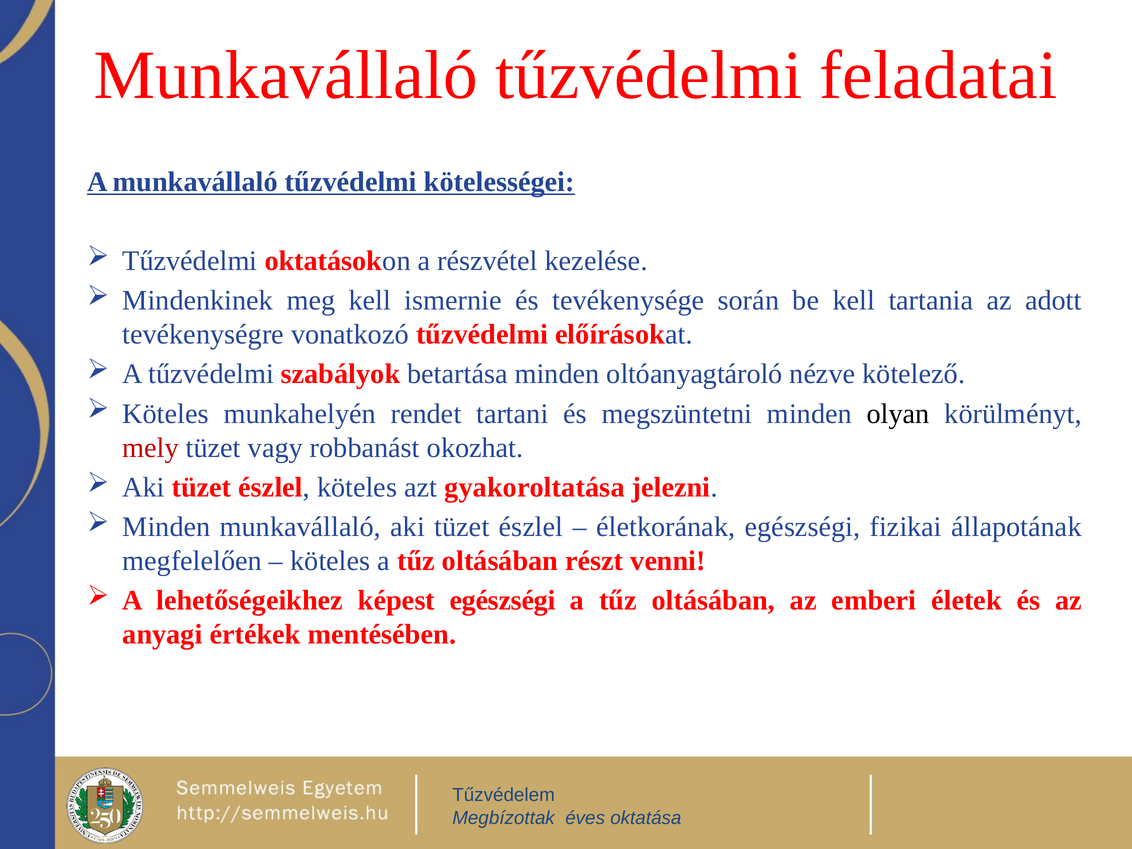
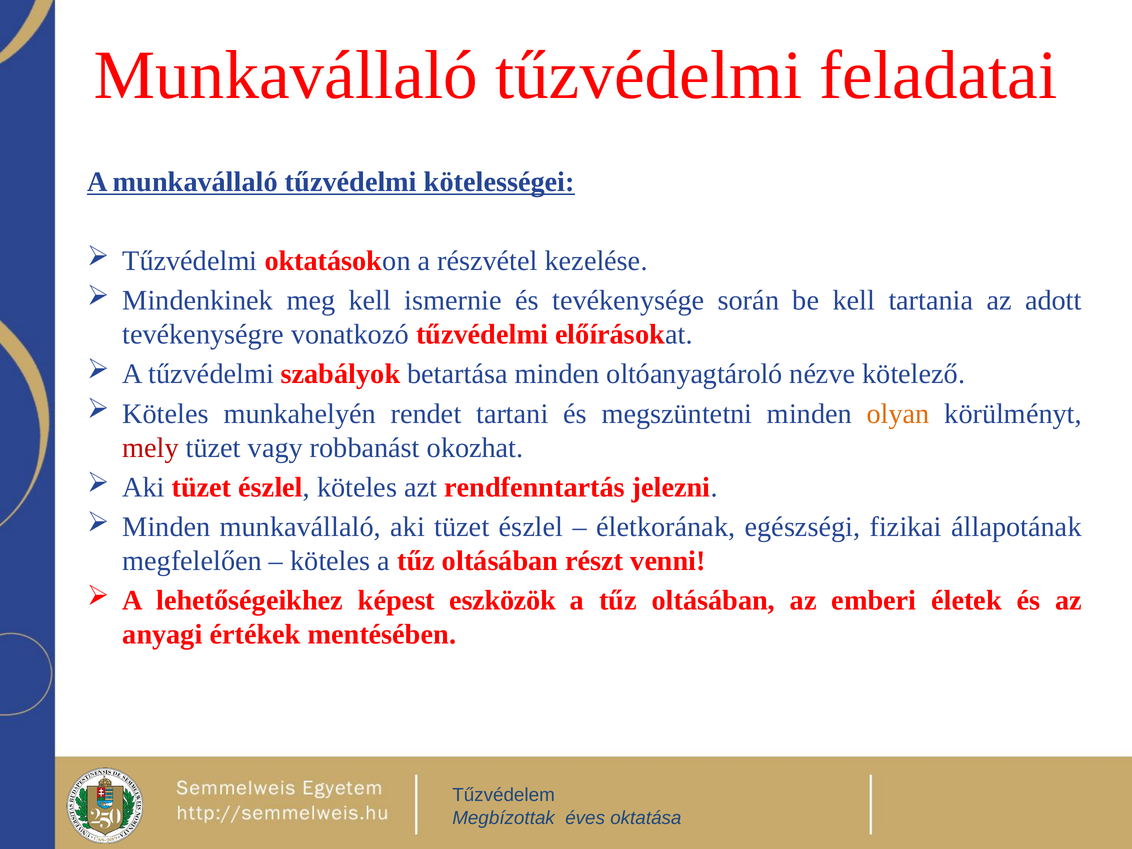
olyan colour: black -> orange (898, 414)
gyakoroltatása: gyakoroltatása -> rendfenntartás (535, 487)
képest egészségi: egészségi -> eszközök (503, 601)
